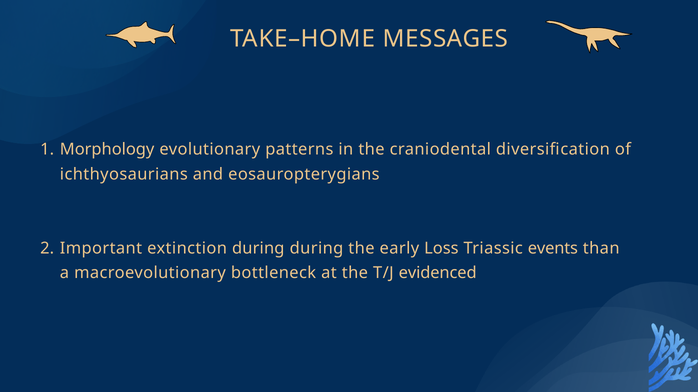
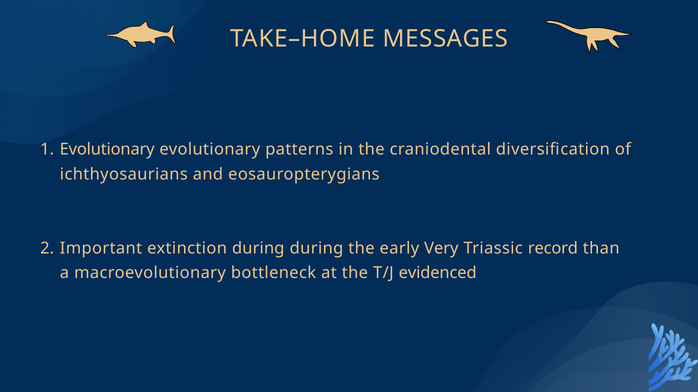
Morphology: Morphology -> Evolutionary (107, 150)
Loss: Loss -> Very (441, 249)
events: events -> record (553, 249)
